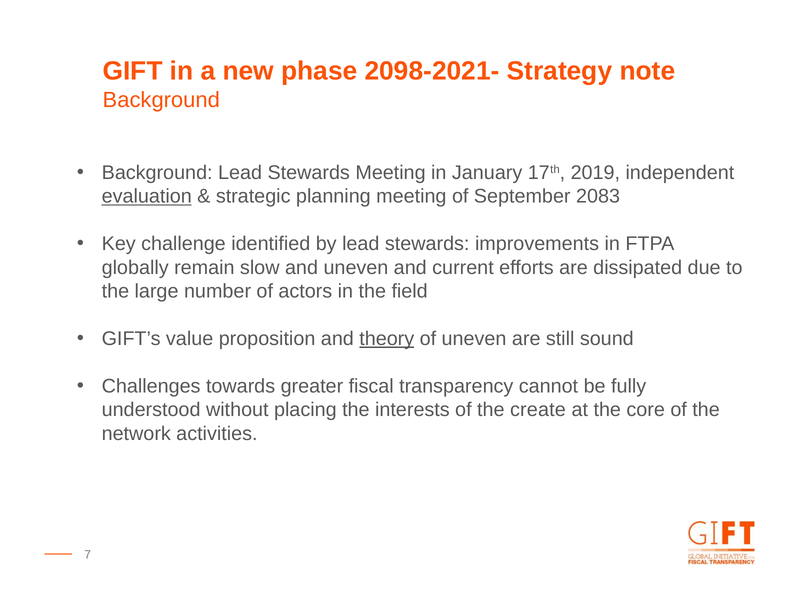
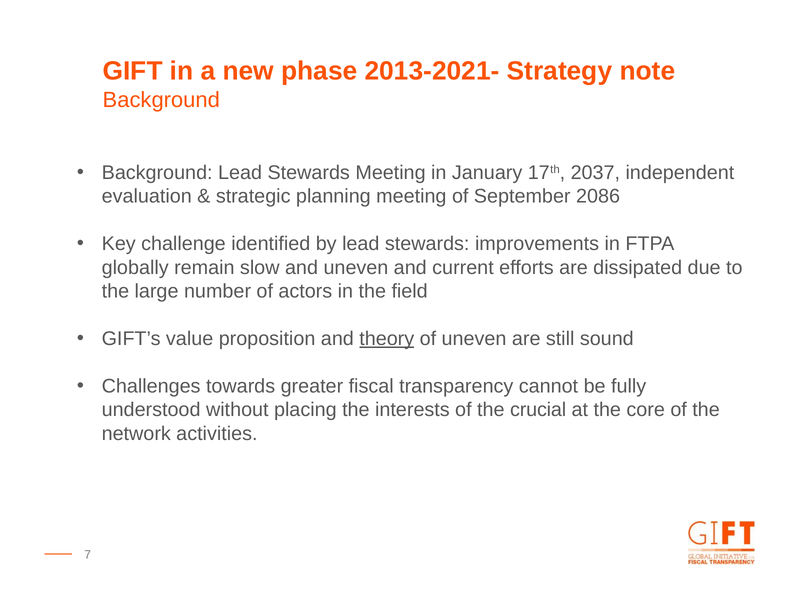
2098-2021-: 2098-2021- -> 2013-2021- (432, 71)
2019: 2019 -> 2037 (595, 173)
evaluation underline: present -> none (147, 196)
2083: 2083 -> 2086 (598, 196)
create: create -> crucial (538, 410)
